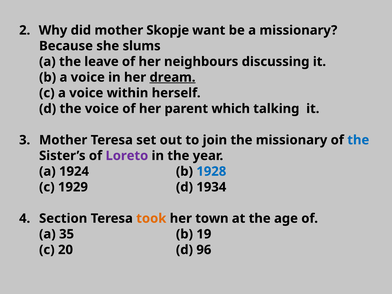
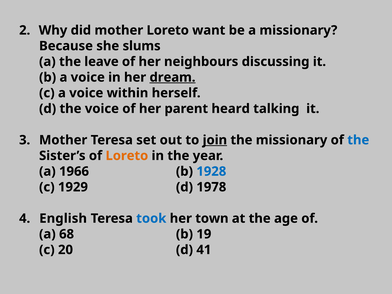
mother Skopje: Skopje -> Loreto (168, 30)
which: which -> heard (231, 109)
join underline: none -> present (215, 140)
Loreto colour: purple -> orange (127, 156)
1924: 1924 -> 1966 (74, 171)
1934: 1934 -> 1978 (211, 187)
Section: Section -> English (63, 218)
took colour: orange -> blue (151, 218)
35: 35 -> 68 (67, 234)
96: 96 -> 41 (204, 250)
